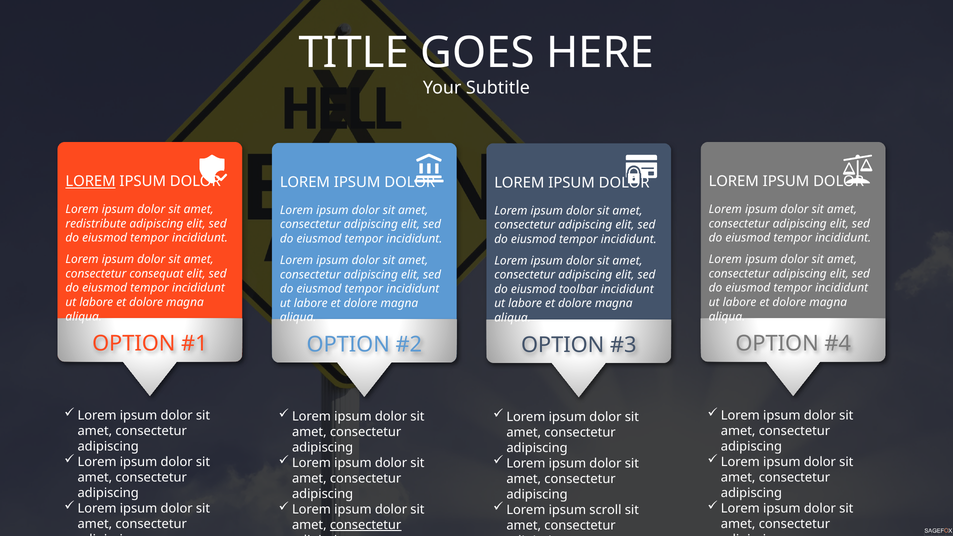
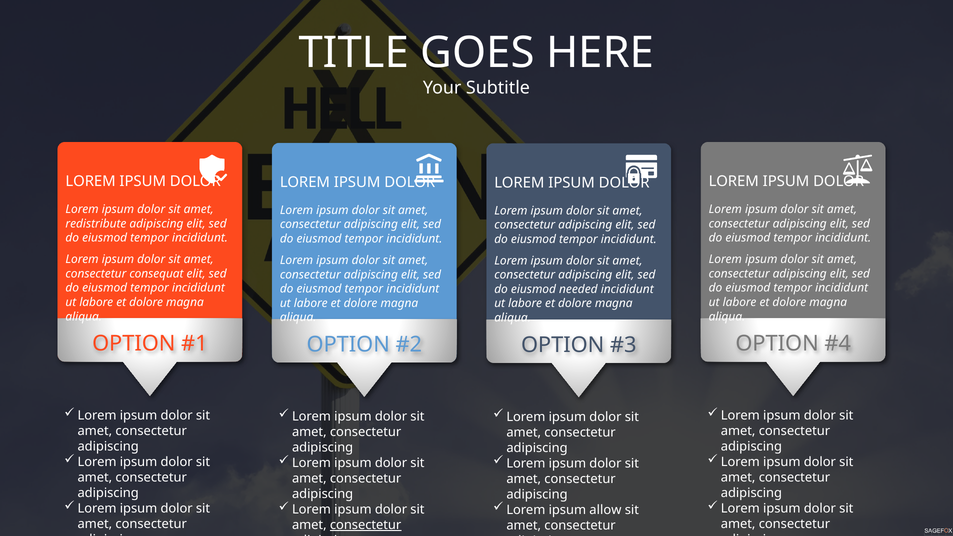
LOREM underline: present -> none (91, 182)
toolbar: toolbar -> needed (578, 289)
scroll: scroll -> allow (605, 510)
